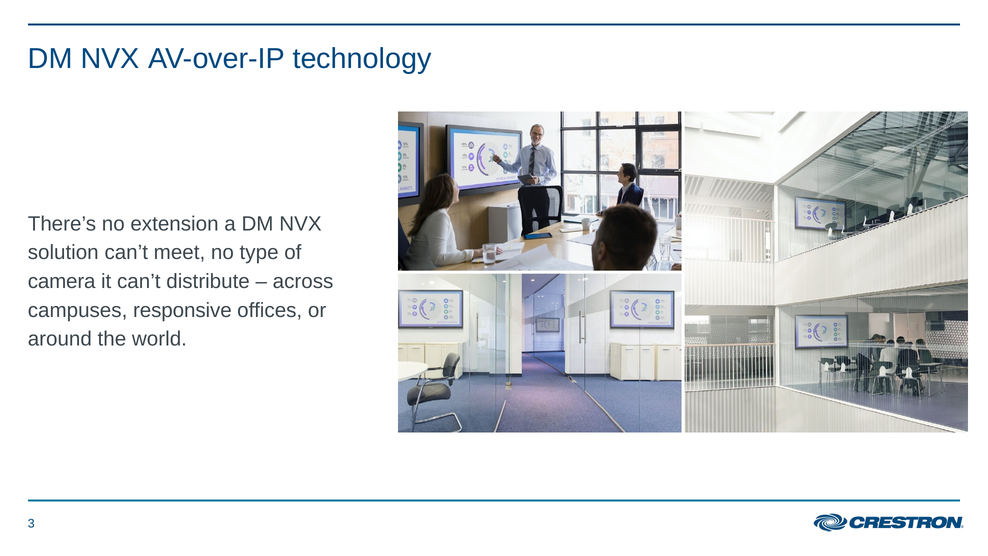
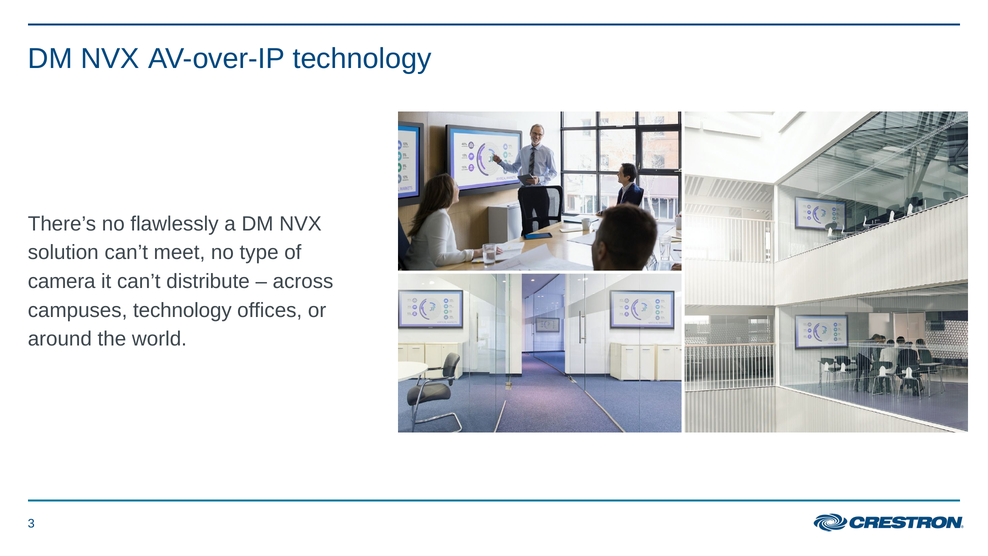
extension: extension -> flawlessly (174, 224)
campuses responsive: responsive -> technology (182, 310)
